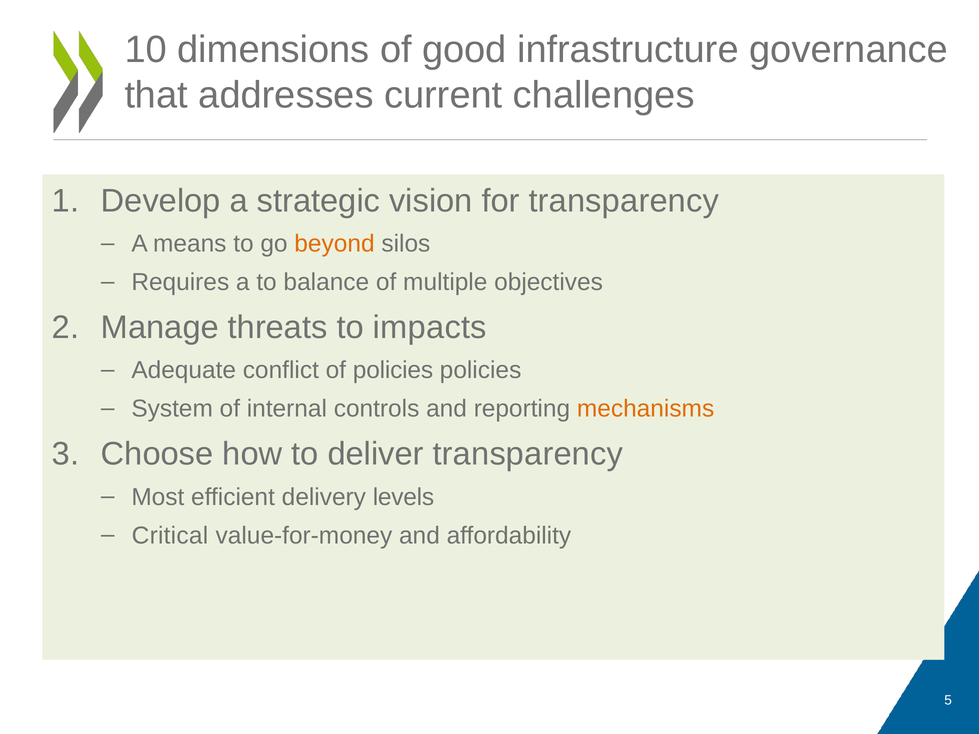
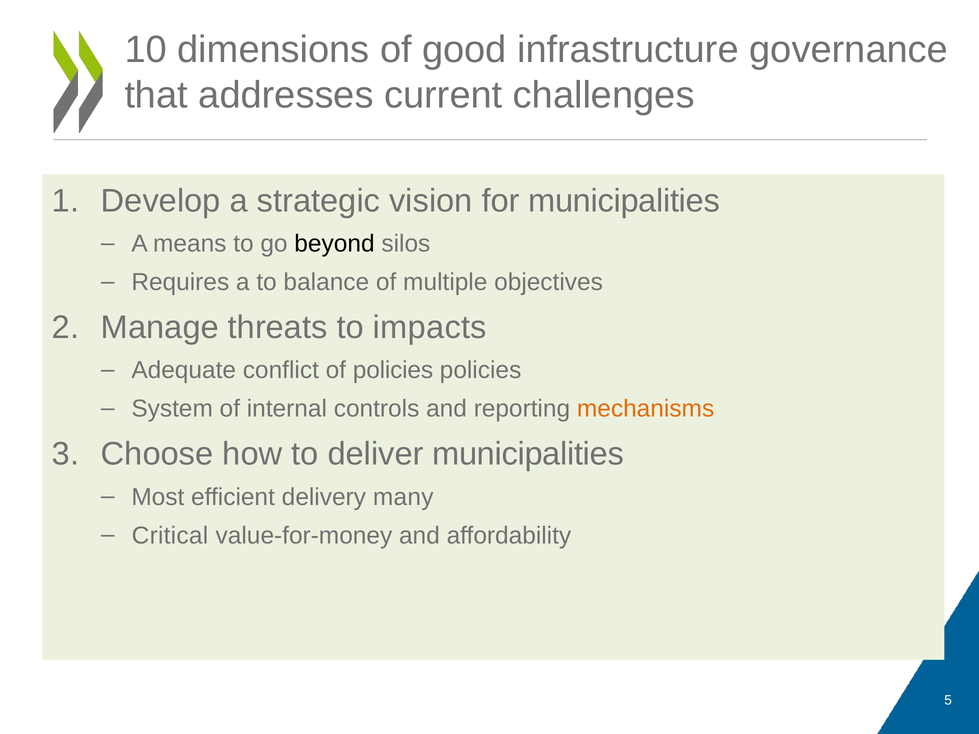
for transparency: transparency -> municipalities (624, 201)
beyond colour: orange -> black (335, 244)
deliver transparency: transparency -> municipalities (528, 454)
levels: levels -> many (403, 497)
